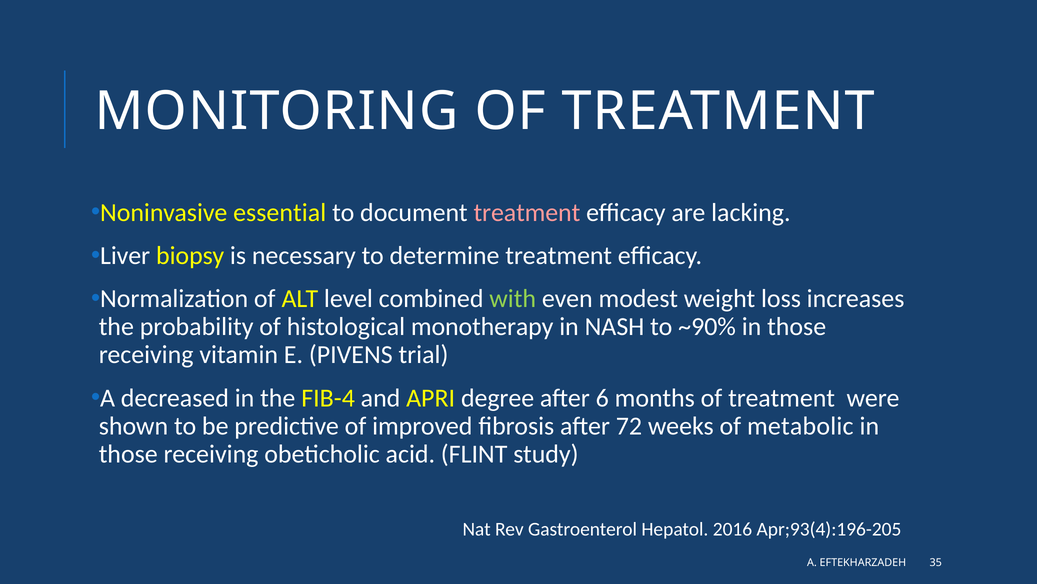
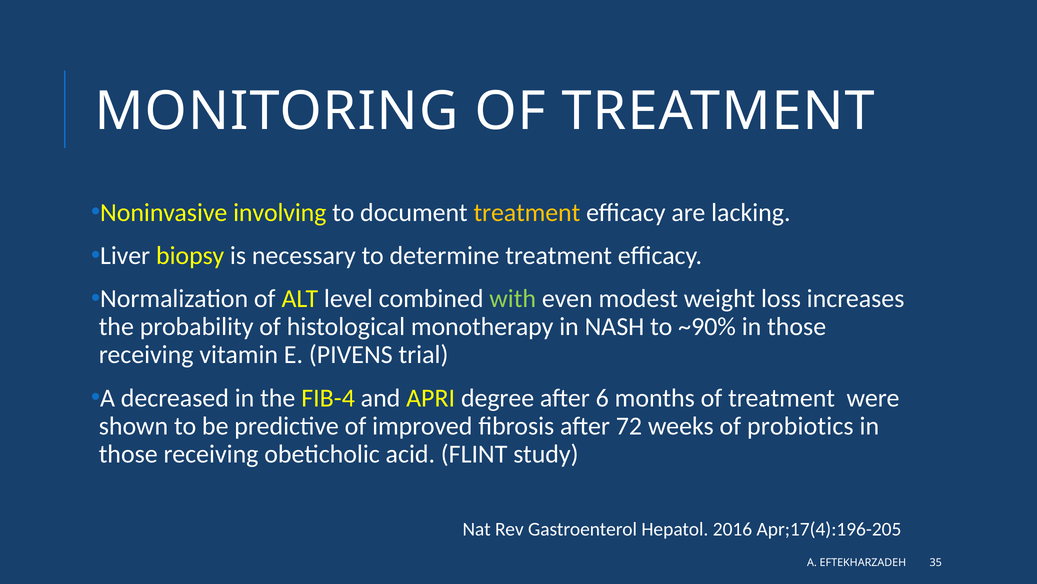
essential: essential -> involving (280, 212)
treatment colour: pink -> yellow (527, 212)
metabolic: metabolic -> probiotics (800, 425)
Apr;93(4):196-205: Apr;93(4):196-205 -> Apr;17(4):196-205 (829, 528)
